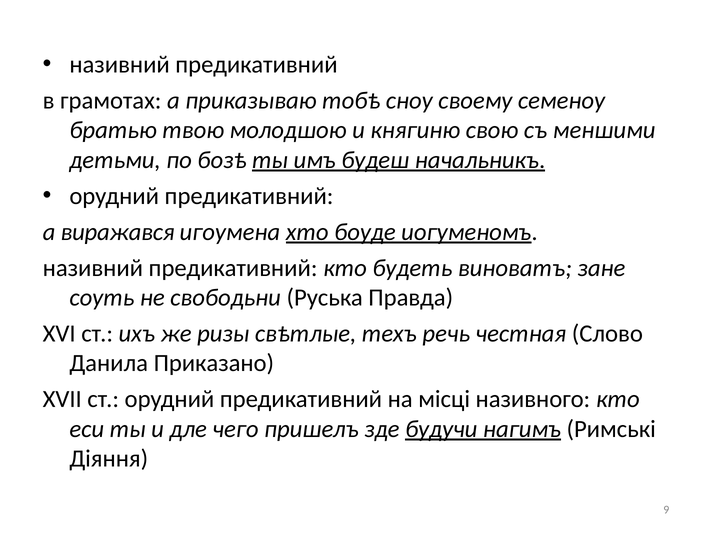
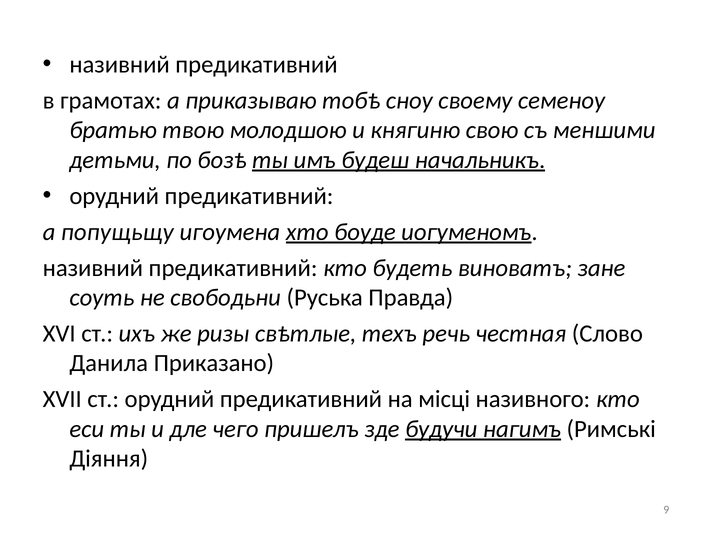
виражався: виражався -> попущьщу (117, 232)
